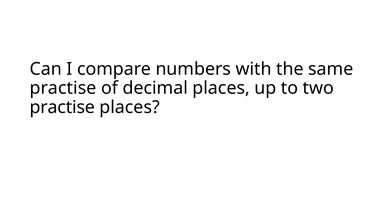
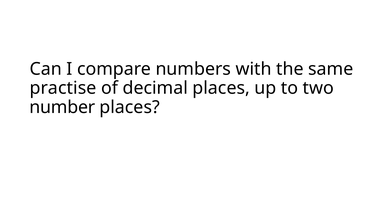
practise: practise -> number (62, 107)
